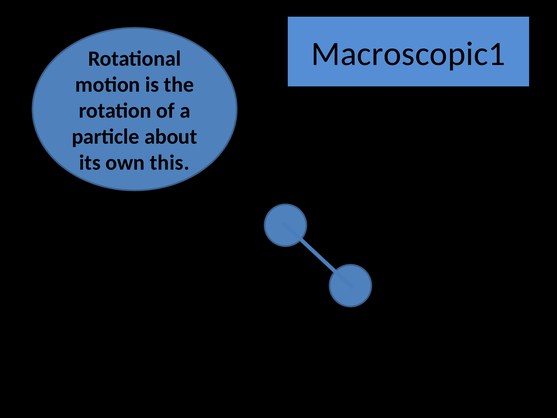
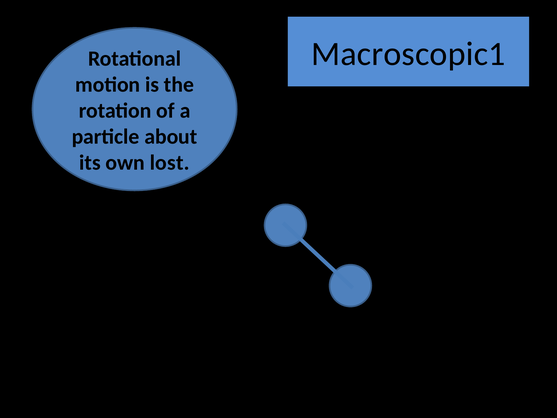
this: this -> lost (170, 163)
